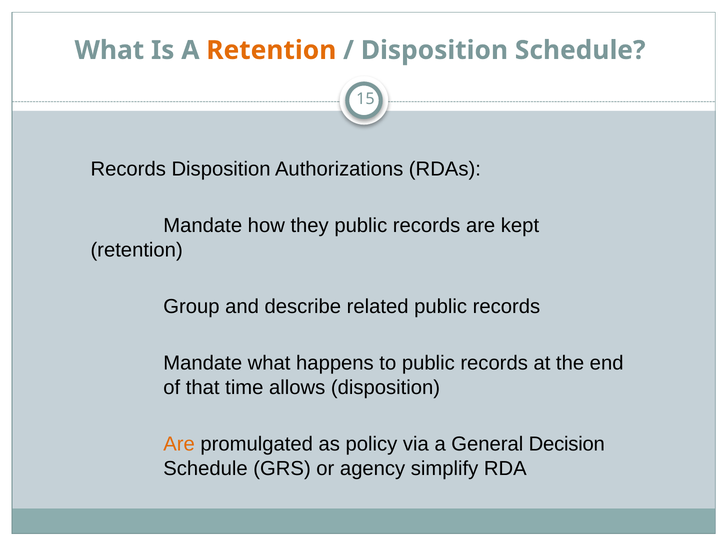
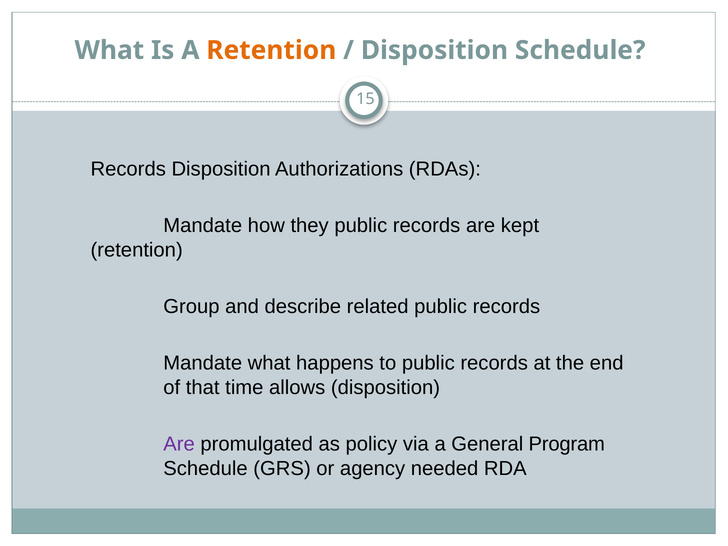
Are colour: orange -> purple (179, 444)
Decision: Decision -> Program (567, 444)
simplify: simplify -> needed (445, 469)
